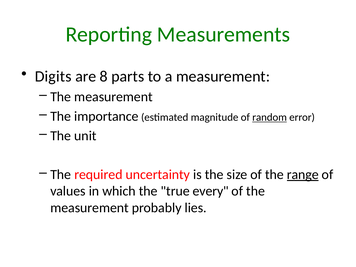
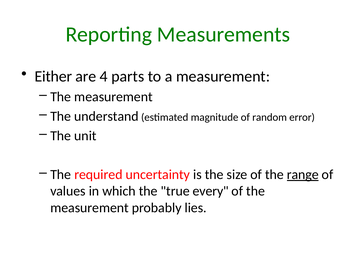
Digits: Digits -> Either (53, 76)
8: 8 -> 4 (104, 76)
importance: importance -> understand (106, 116)
random underline: present -> none (270, 117)
